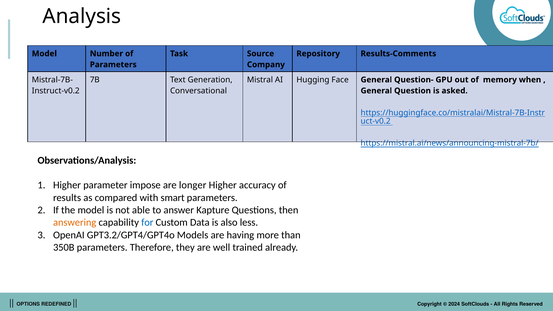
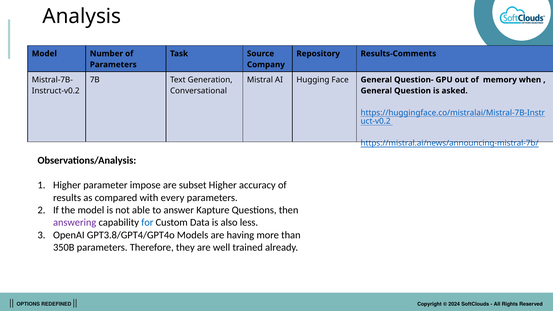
longer: longer -> subset (193, 185)
smart: smart -> every (173, 198)
answering colour: orange -> purple (75, 223)
GPT3.2/GPT4/GPT4o: GPT3.2/GPT4/GPT4o -> GPT3.8/GPT4/GPT4o (131, 235)
